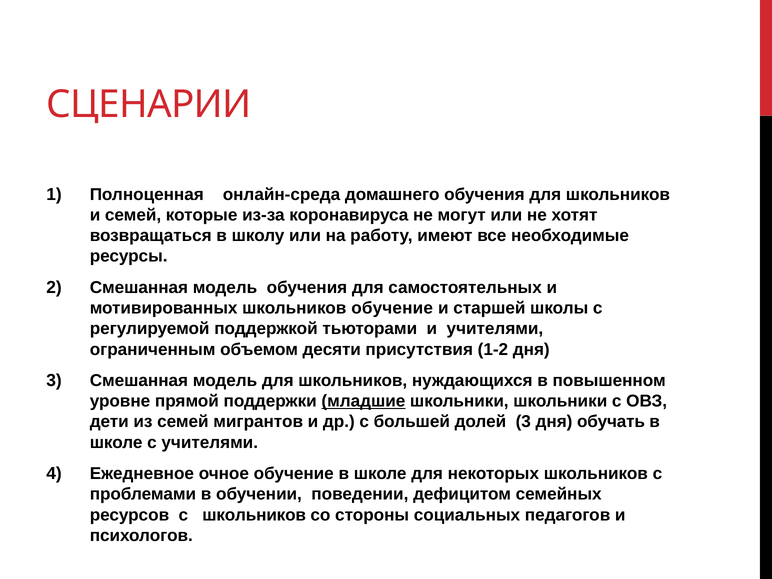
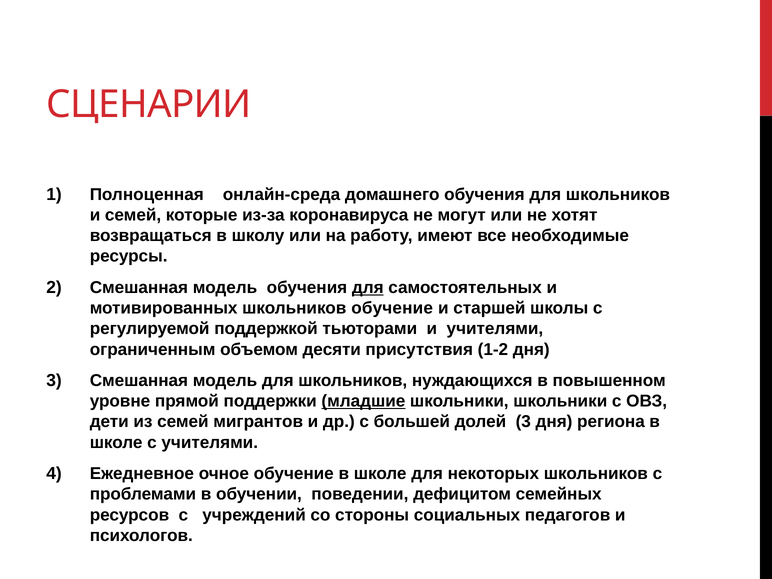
для underline: none -> present (368, 288)
обучать: обучать -> региона (611, 422)
с школьников: школьников -> учреждений (254, 515)
